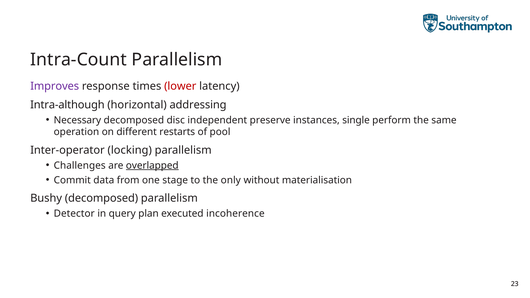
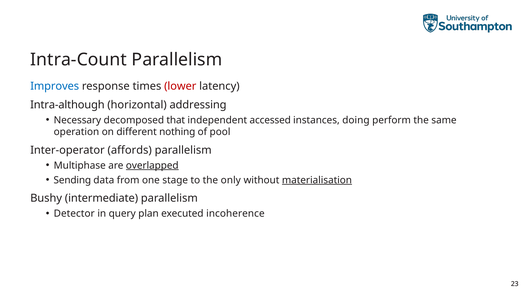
Improves colour: purple -> blue (55, 86)
disc: disc -> that (176, 120)
preserve: preserve -> accessed (270, 120)
single: single -> doing (356, 120)
restarts: restarts -> nothing (177, 132)
locking: locking -> affords (130, 150)
Challenges: Challenges -> Multiphase (80, 166)
Commit: Commit -> Sending (72, 180)
materialisation underline: none -> present (317, 180)
Bushy decomposed: decomposed -> intermediate (101, 198)
